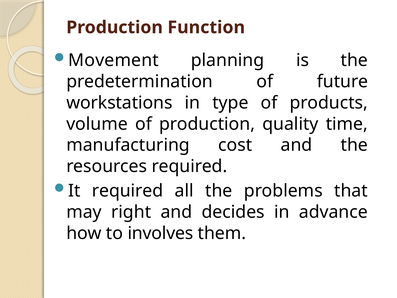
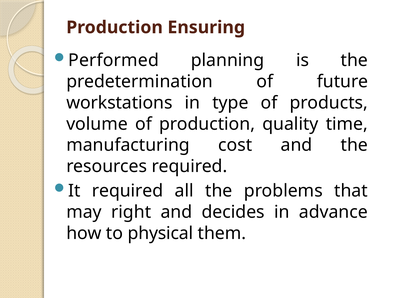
Function: Function -> Ensuring (206, 27)
Movement: Movement -> Performed (114, 60)
involves: involves -> physical (160, 233)
